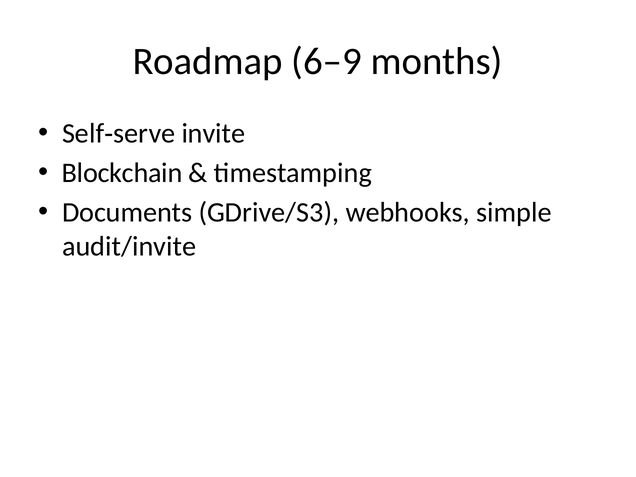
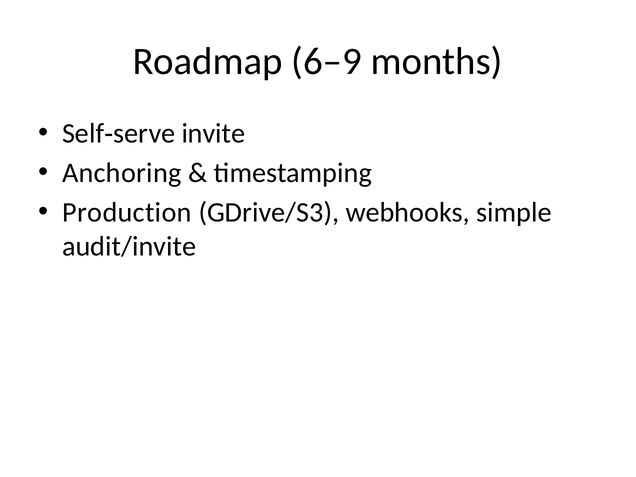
Blockchain: Blockchain -> Anchoring (122, 173)
Documents: Documents -> Production (127, 213)
